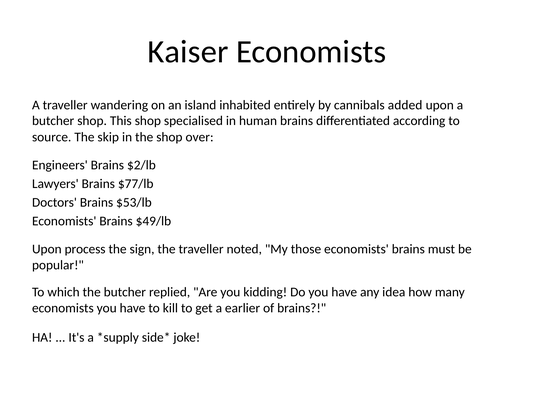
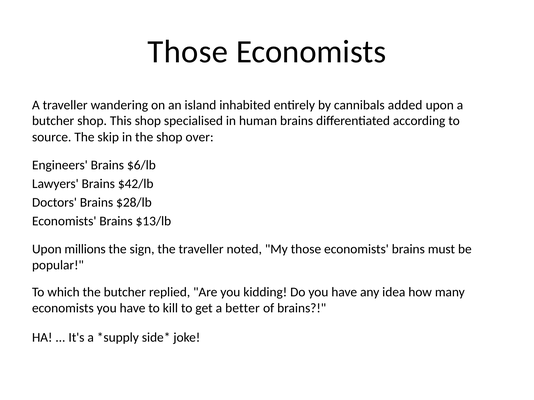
Kaiser: Kaiser -> Those (188, 52)
$2/lb: $2/lb -> $6/lb (141, 165)
$77/lb: $77/lb -> $42/lb (136, 184)
$53/lb: $53/lb -> $28/lb (134, 203)
$49/lb: $49/lb -> $13/lb (153, 221)
process: process -> millions (85, 249)
earlier: earlier -> better (242, 308)
